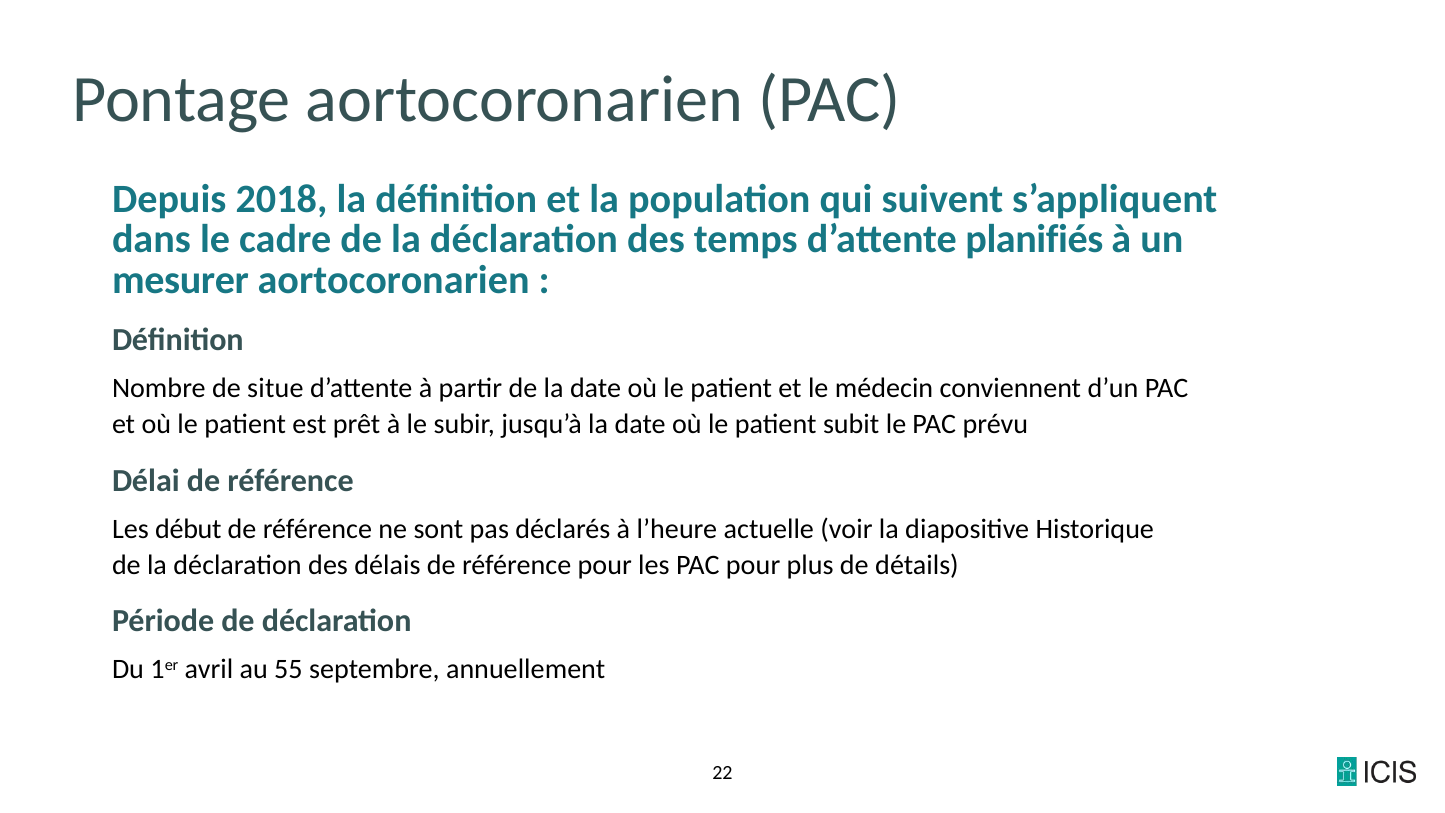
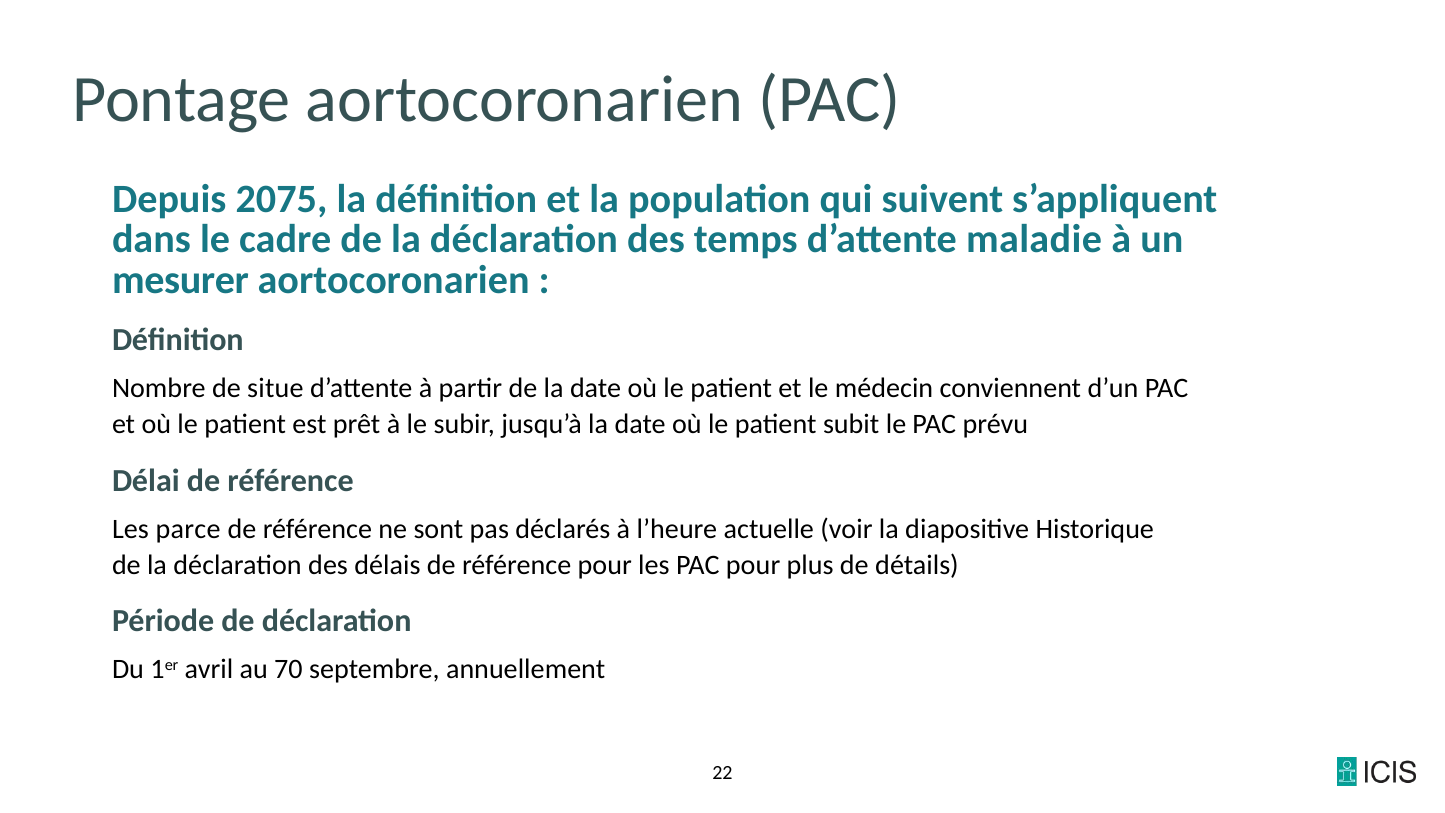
2018: 2018 -> 2075 (281, 200)
planifiés: planifiés -> maladie (1034, 240)
début: début -> parce (188, 529)
55: 55 -> 70 (288, 669)
